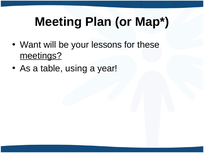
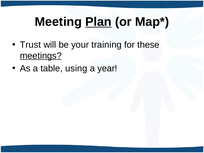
Plan underline: none -> present (98, 22)
Want: Want -> Trust (30, 45)
lessons: lessons -> training (107, 45)
